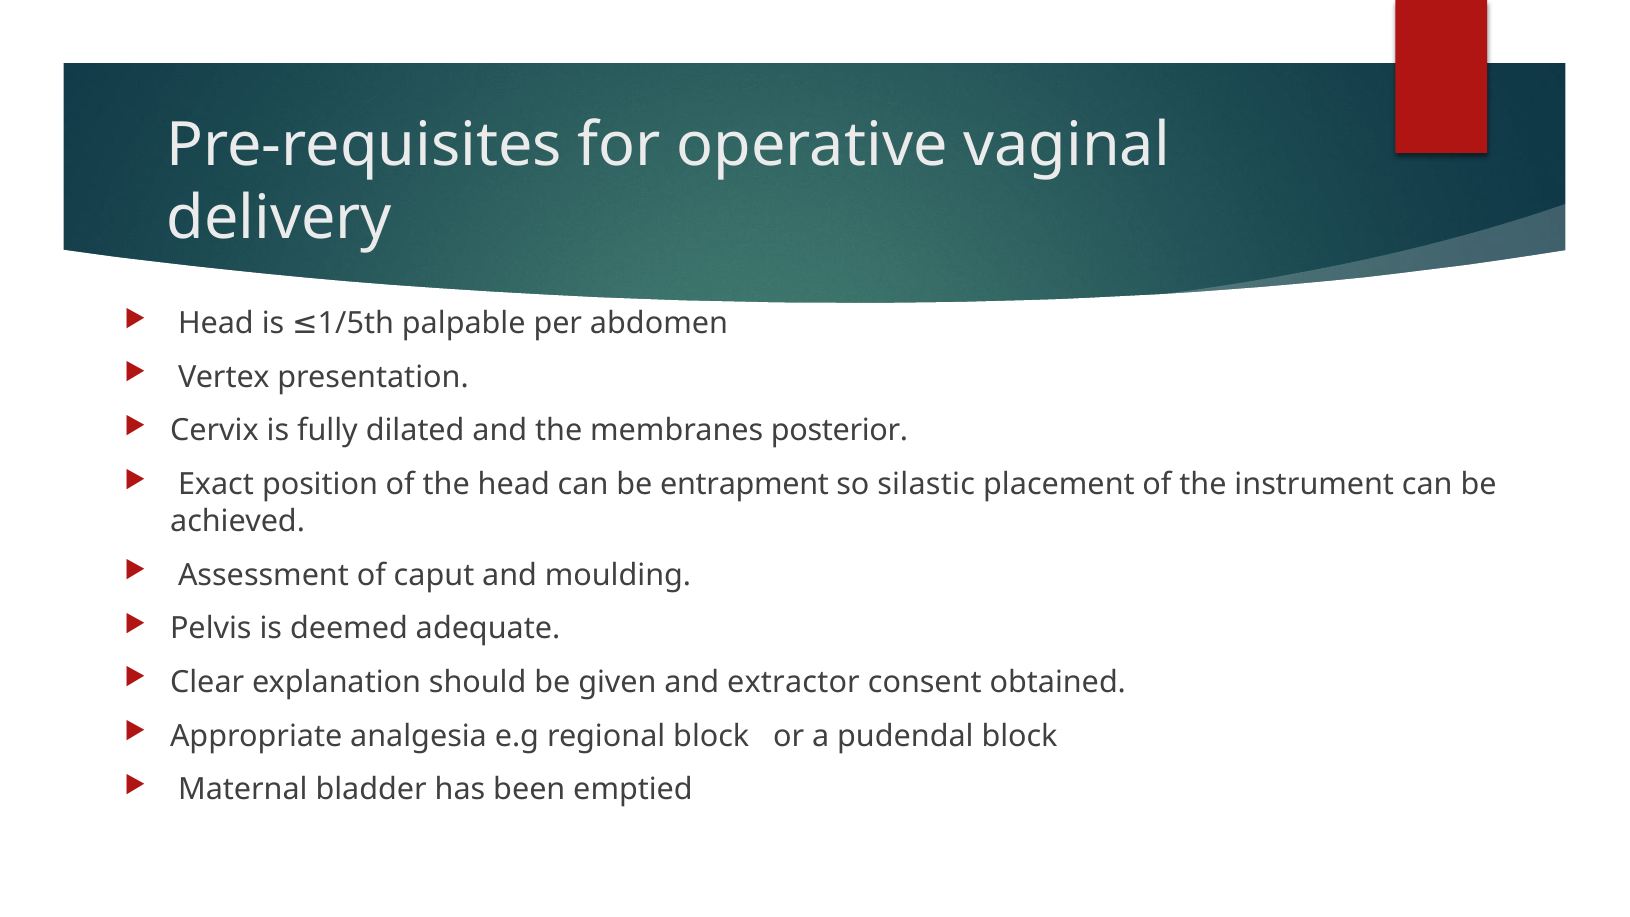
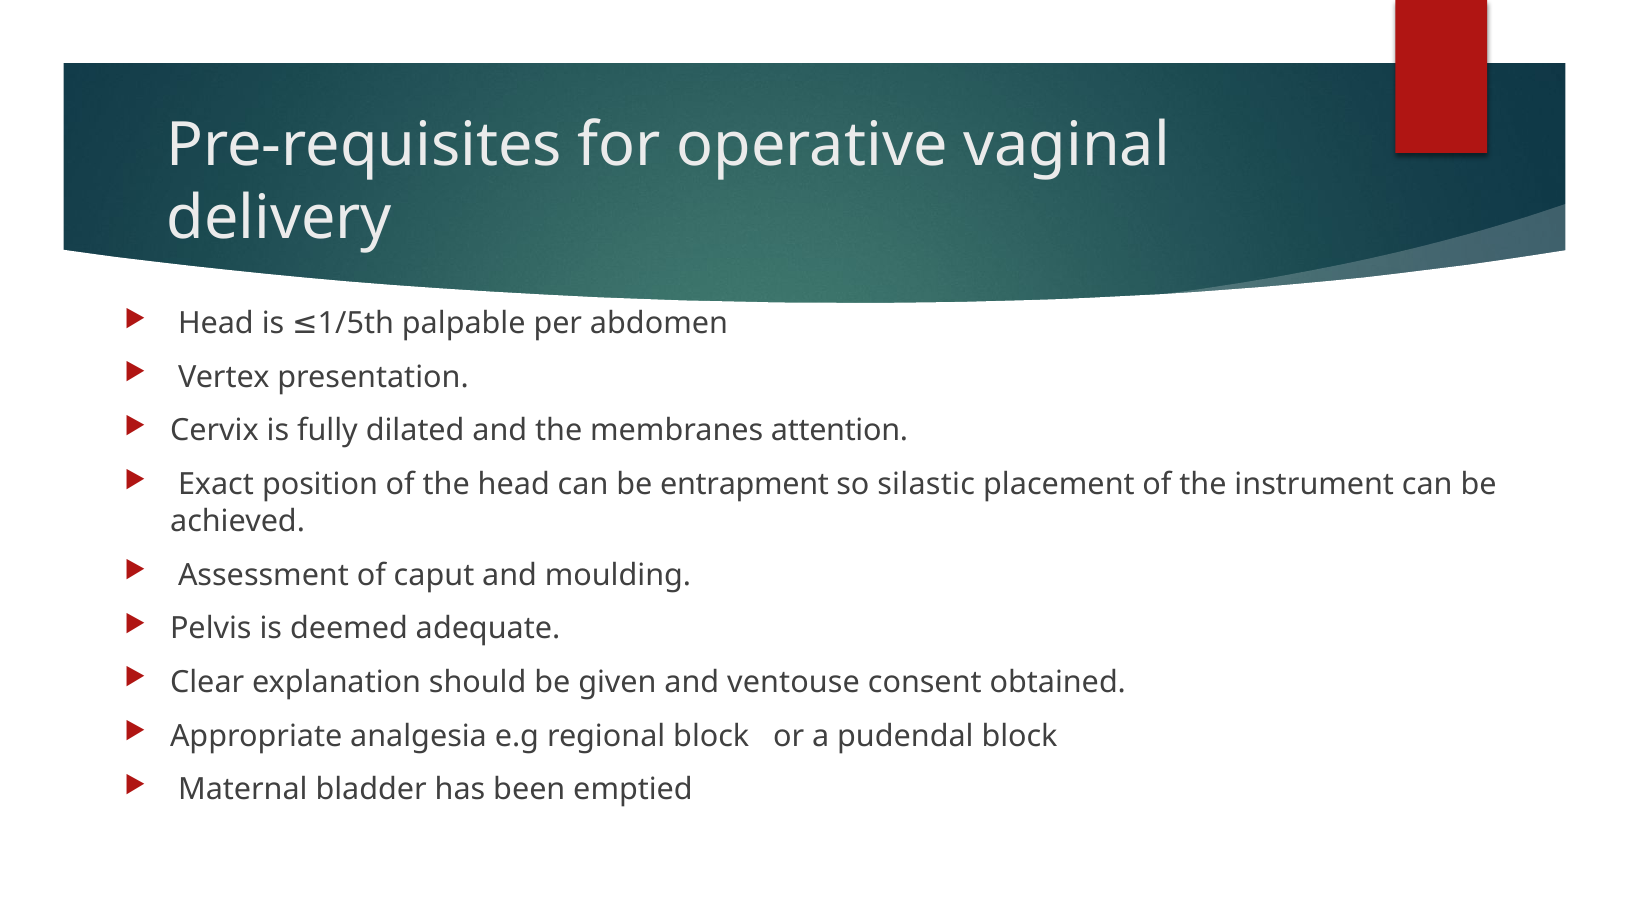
posterior: posterior -> attention (839, 431)
extractor: extractor -> ventouse (794, 682)
